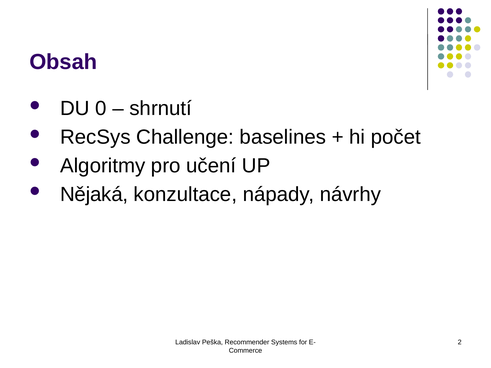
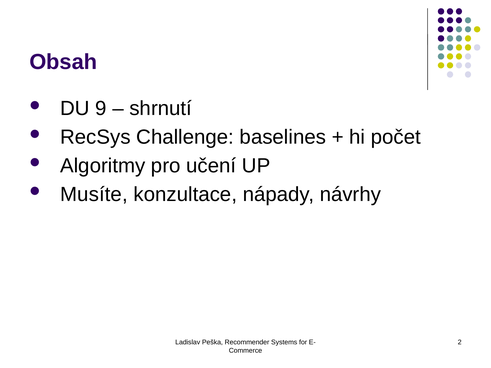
0: 0 -> 9 (101, 108)
Nějaká: Nějaká -> Musíte (94, 194)
